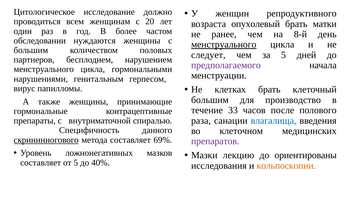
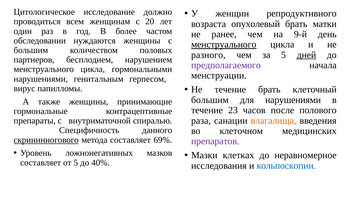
8-й: 8-й -> 9-й (300, 34)
следует: следует -> разного (208, 55)
дней underline: none -> present (306, 55)
Не клетках: клетках -> течение (230, 90)
для производство: производство -> нарушениями (293, 100)
33: 33 -> 23 (233, 110)
влагалища colour: blue -> orange (274, 121)
лекцию: лекцию -> клетках (239, 155)
ориентированы: ориентированы -> неравномерное (306, 155)
кольпоскопии colour: orange -> blue (286, 166)
